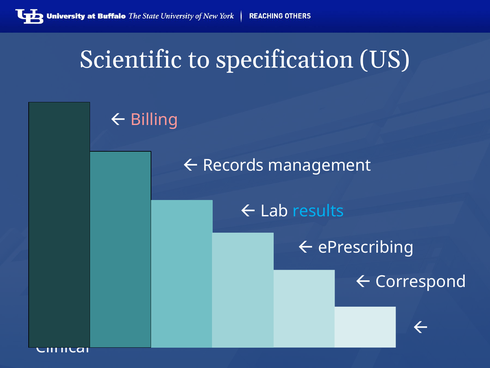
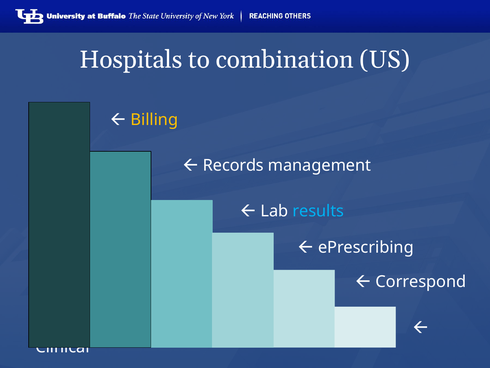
Scientific: Scientific -> Hospitals (131, 60)
specification: specification -> combination (285, 60)
Billing colour: pink -> yellow (154, 120)
